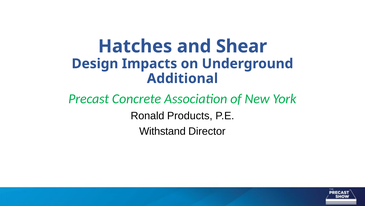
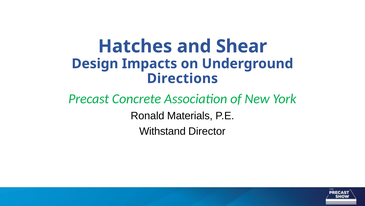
Additional: Additional -> Directions (182, 78)
Products: Products -> Materials (190, 116)
